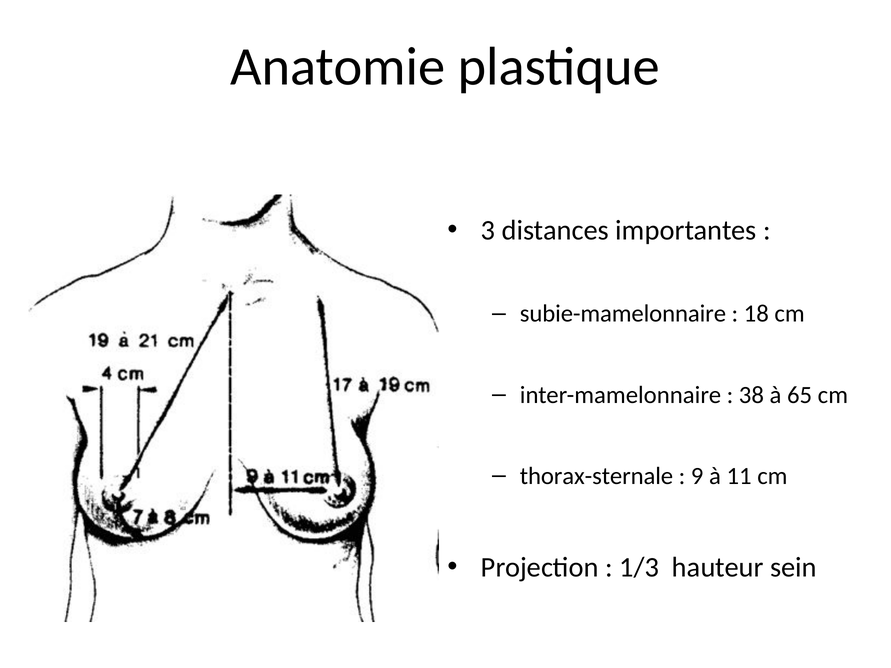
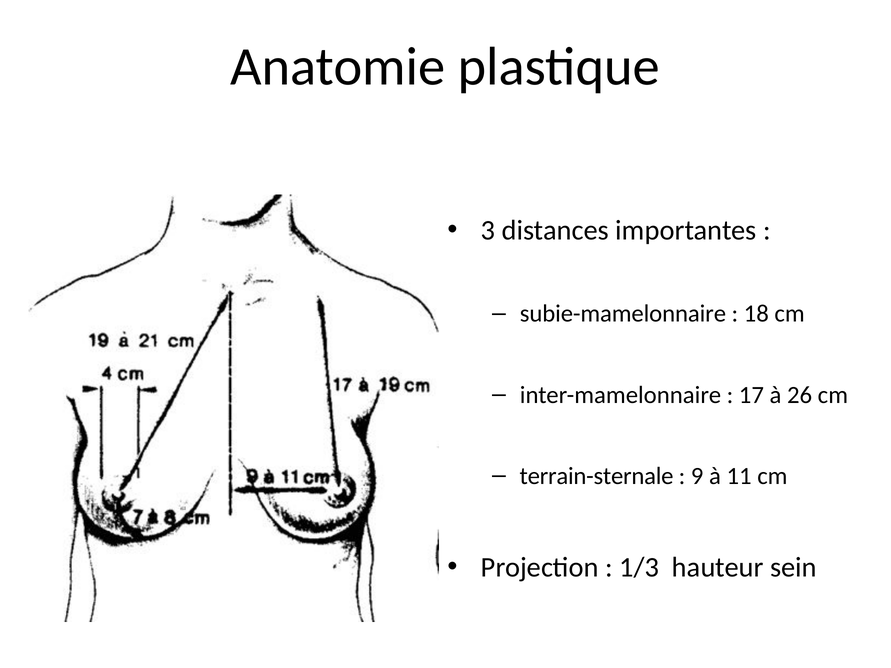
38: 38 -> 17 (751, 395)
65: 65 -> 26 (800, 395)
thorax-sternale: thorax-sternale -> terrain-sternale (597, 476)
